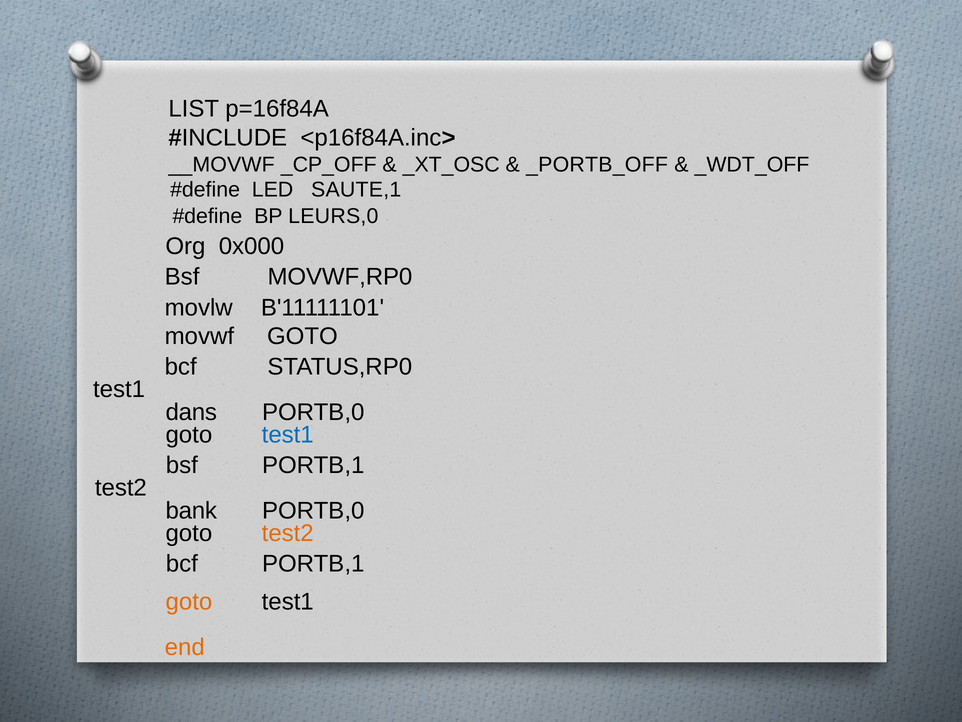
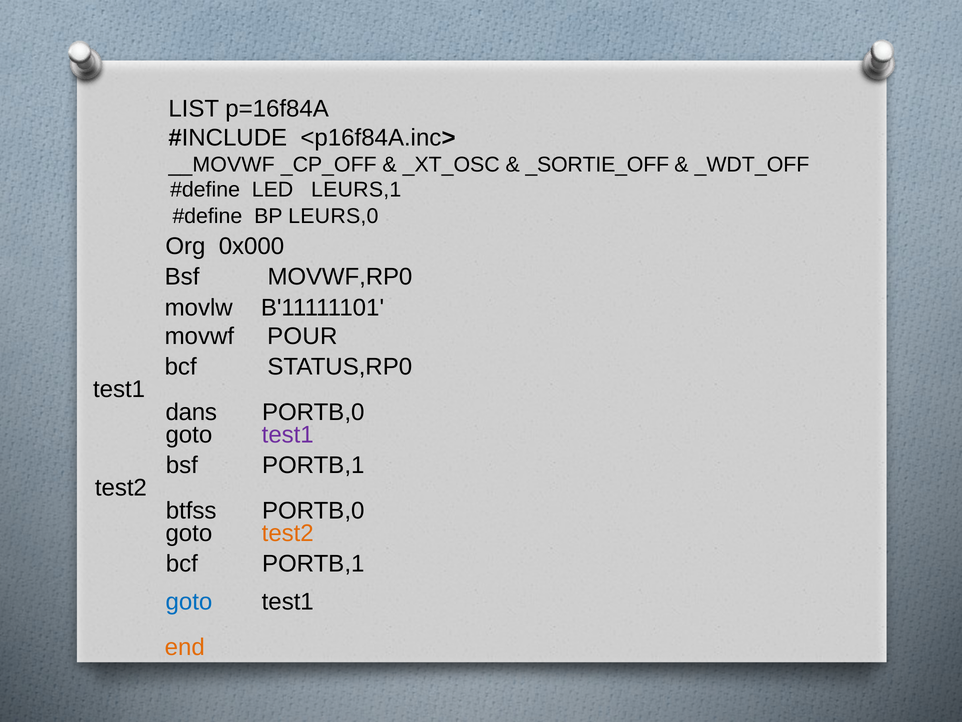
_PORTB_OFF: _PORTB_OFF -> _SORTIE_OFF (597, 165)
SAUTE,1: SAUTE,1 -> LEURS,1 (356, 189)
movwf GOTO: GOTO -> POUR (302, 336)
test1 colour: blue -> purple (288, 435)
bank: bank -> btfss (191, 510)
goto colour: orange -> blue (189, 601)
